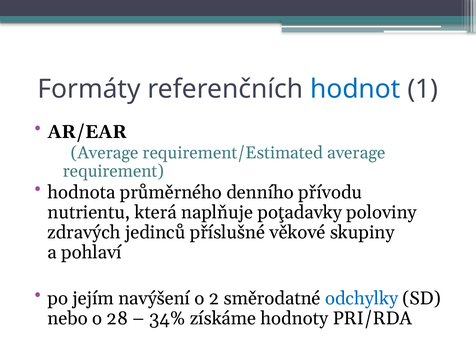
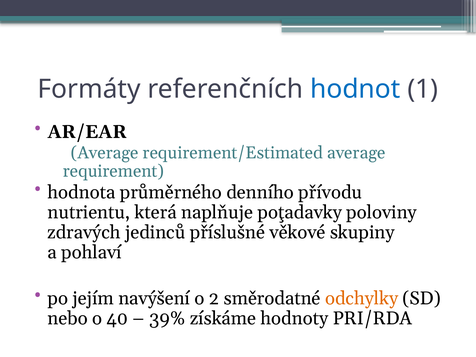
odchylky colour: blue -> orange (362, 298)
28: 28 -> 40 (117, 318)
34%: 34% -> 39% (167, 318)
